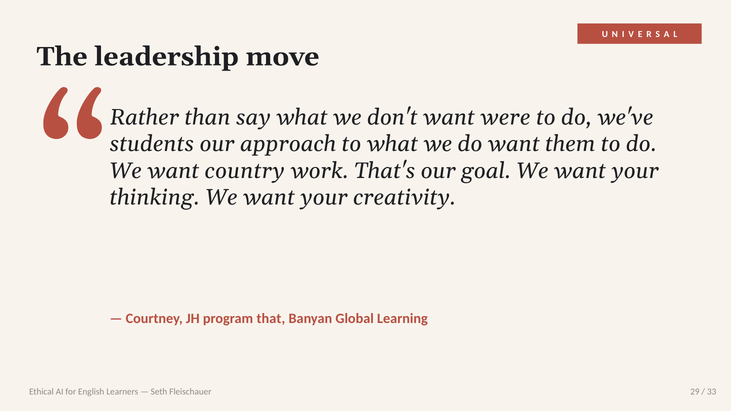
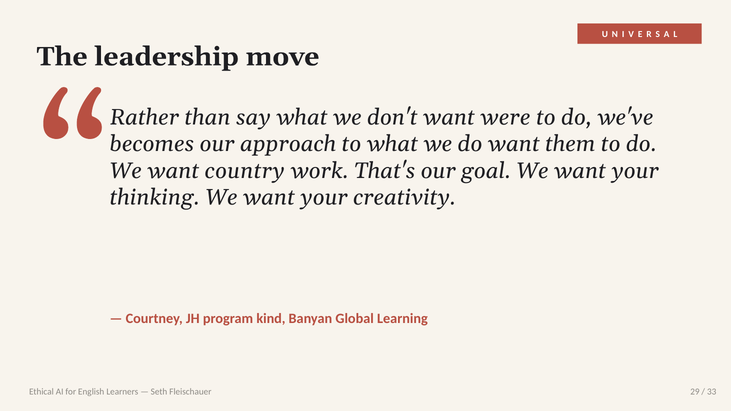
students: students -> becomes (152, 144)
that: that -> kind (271, 319)
